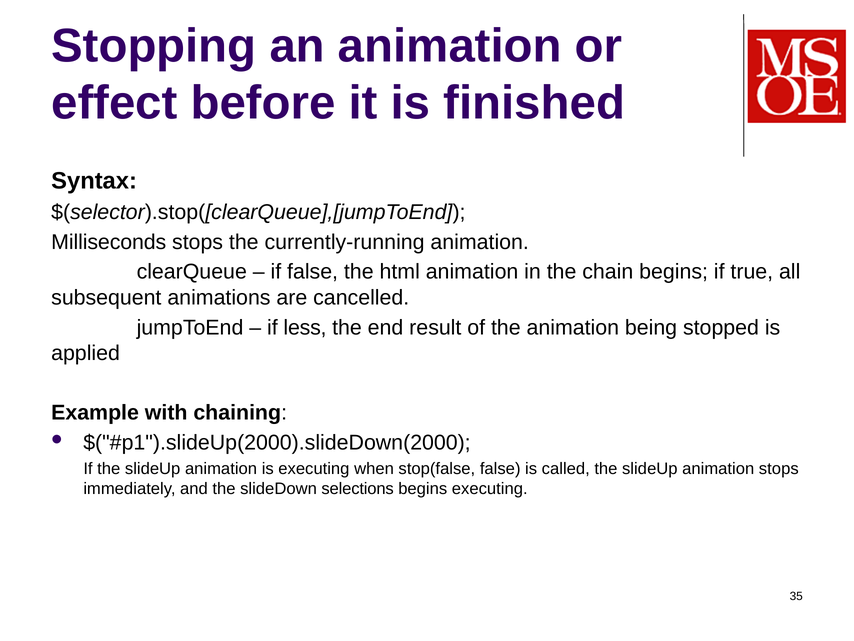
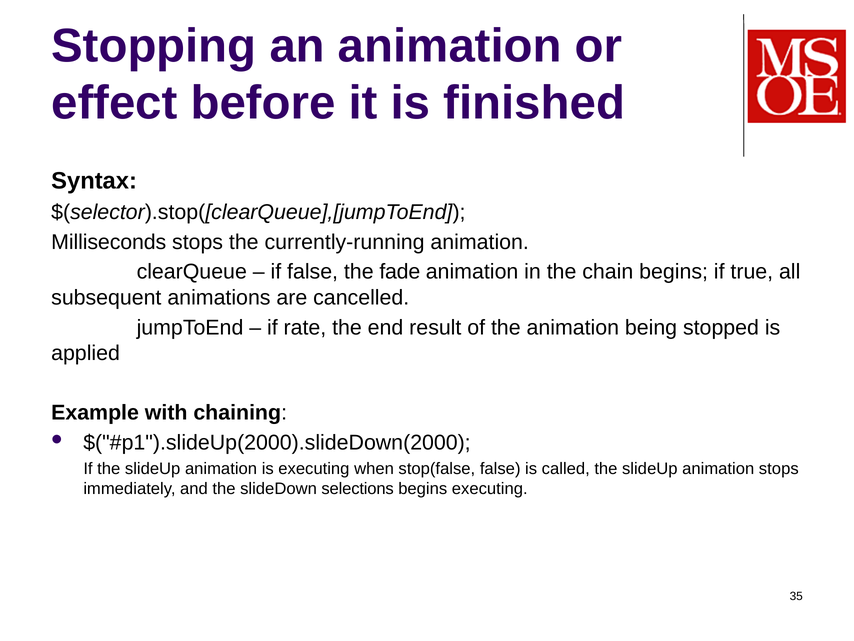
html: html -> fade (400, 272)
less: less -> rate (305, 327)
